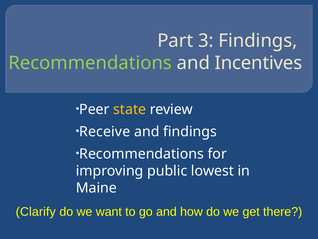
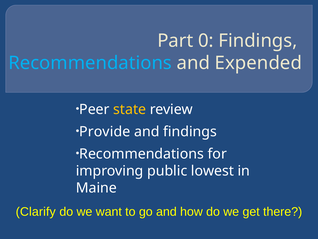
3: 3 -> 0 (206, 41)
Recommendations colour: light green -> light blue (90, 63)
Incentives: Incentives -> Expended (258, 63)
Receive: Receive -> Provide (105, 131)
